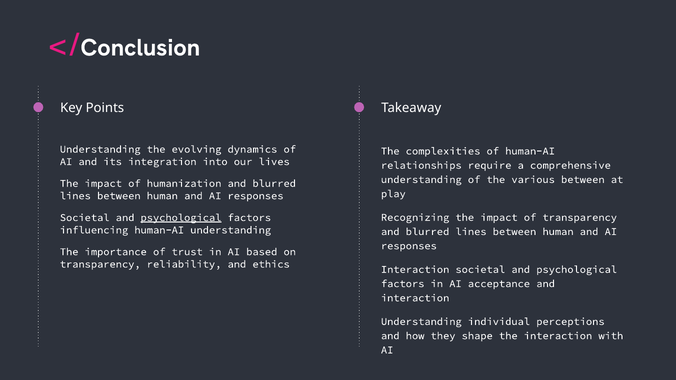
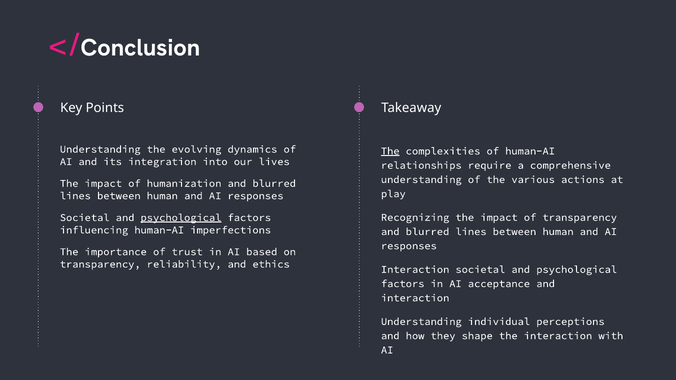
The underline: none -> present (390, 151)
various between: between -> actions (583, 180)
human-AI understanding: understanding -> imperfections (231, 230)
